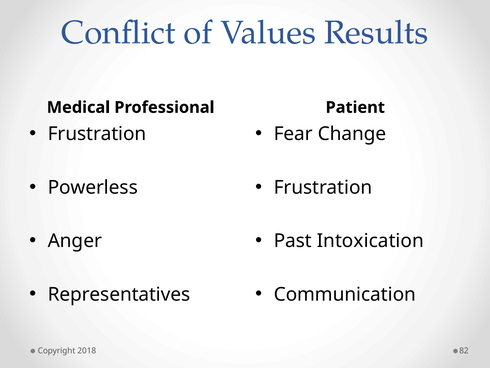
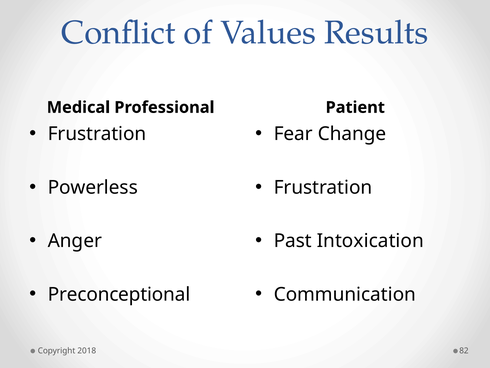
Representatives: Representatives -> Preconceptional (119, 294)
